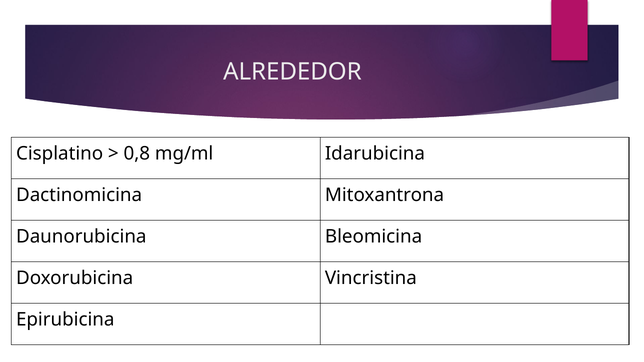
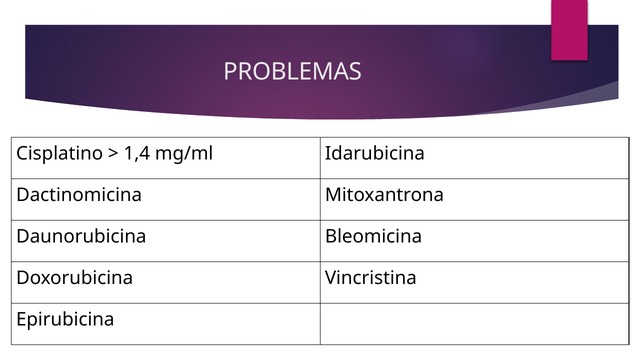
ALREDEDOR: ALREDEDOR -> PROBLEMAS (293, 72)
0,8: 0,8 -> 1,4 (137, 154)
